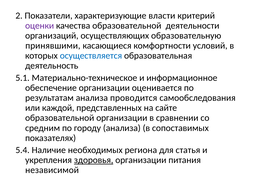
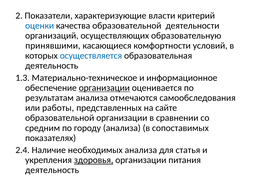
оценки colour: purple -> blue (40, 26)
5.1: 5.1 -> 1.3 (23, 78)
организации underline: none -> present (104, 88)
проводится: проводится -> отмечаются (134, 98)
каждой: каждой -> работы (58, 108)
5.4: 5.4 -> 2.4 (23, 150)
необходимых региона: региона -> анализа (141, 150)
независимой: независимой -> деятельность (52, 171)
